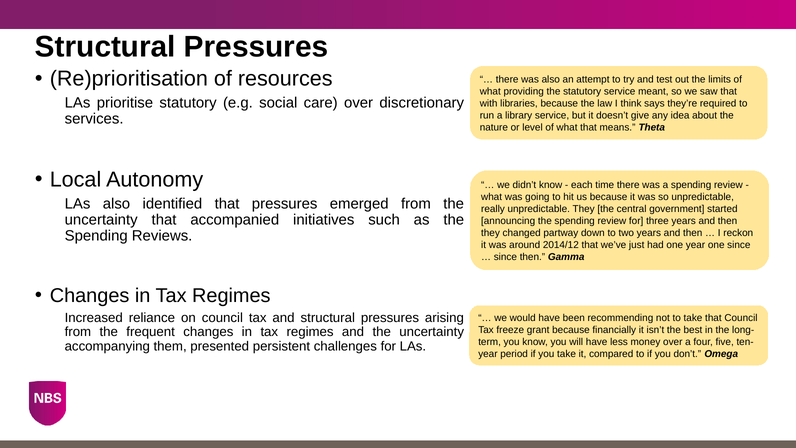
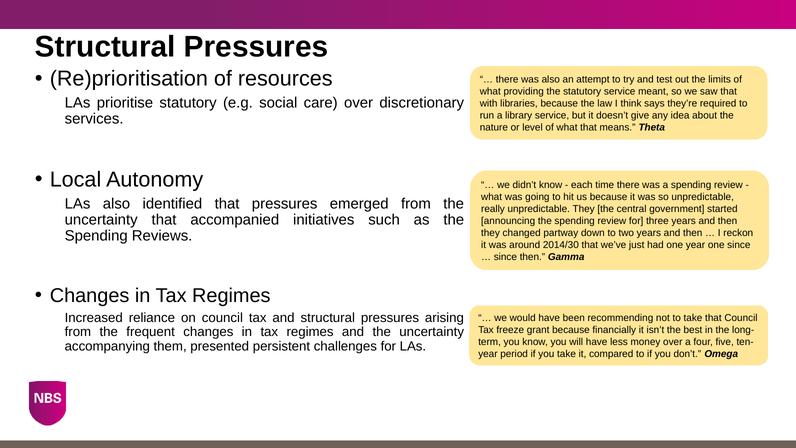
2014/12: 2014/12 -> 2014/30 (561, 245)
